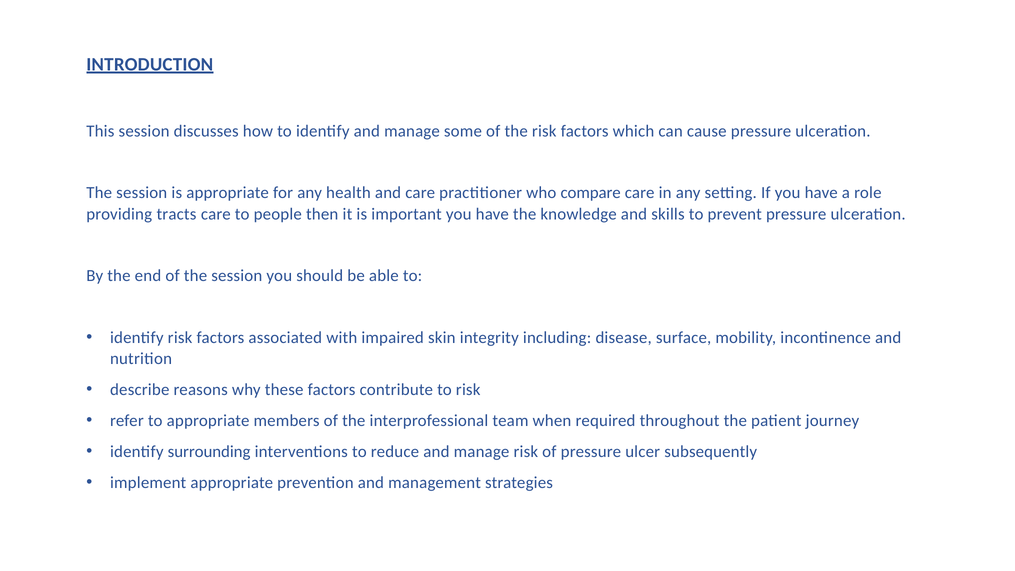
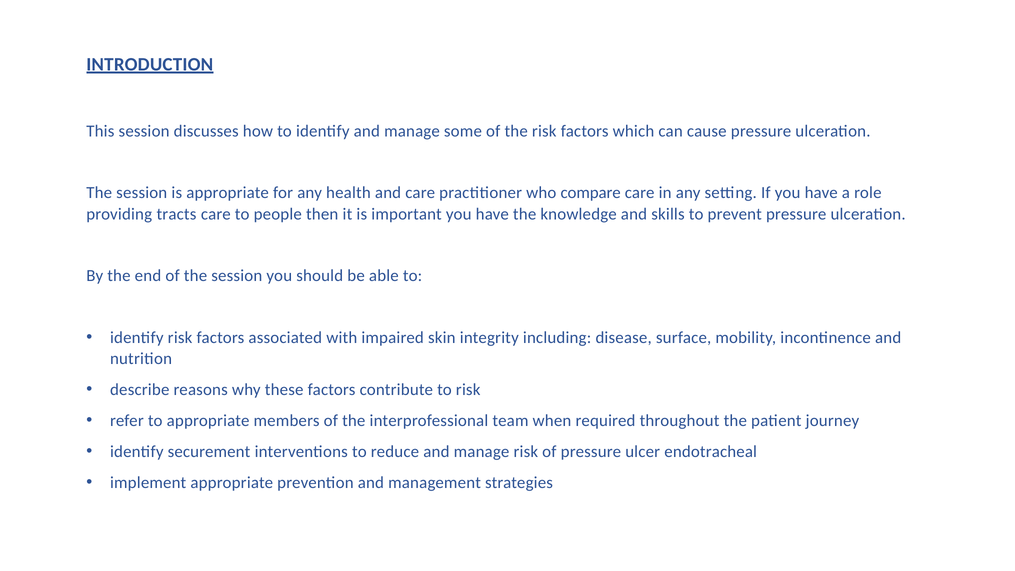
surrounding: surrounding -> securement (209, 452)
subsequently: subsequently -> endotracheal (711, 452)
